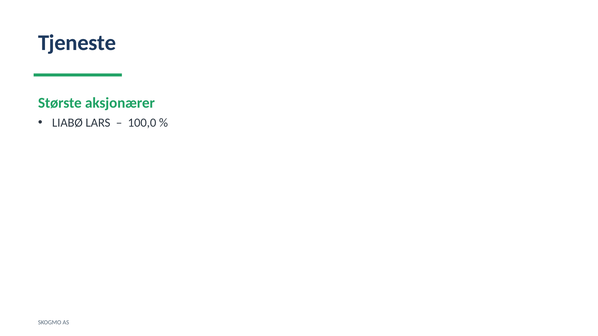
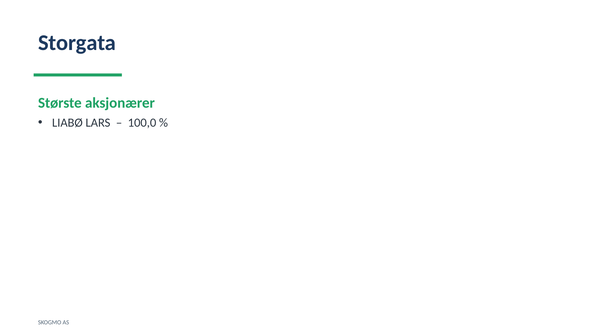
Tjeneste: Tjeneste -> Storgata (77, 43)
